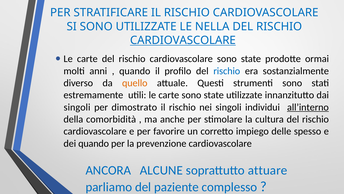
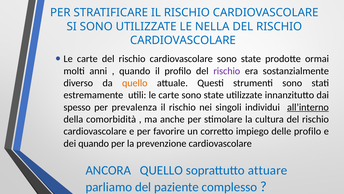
CARDIOVASCOLARE underline: present -> none (183, 40)
rischio colour: blue -> purple (227, 71)
singoli: singoli -> spesso (77, 107)
dimostrato: dimostrato -> prevalenza (134, 107)
delle spesso: spesso -> profilo (308, 131)
ANCORA ALCUNE: ALCUNE -> QUELLO (161, 170)
